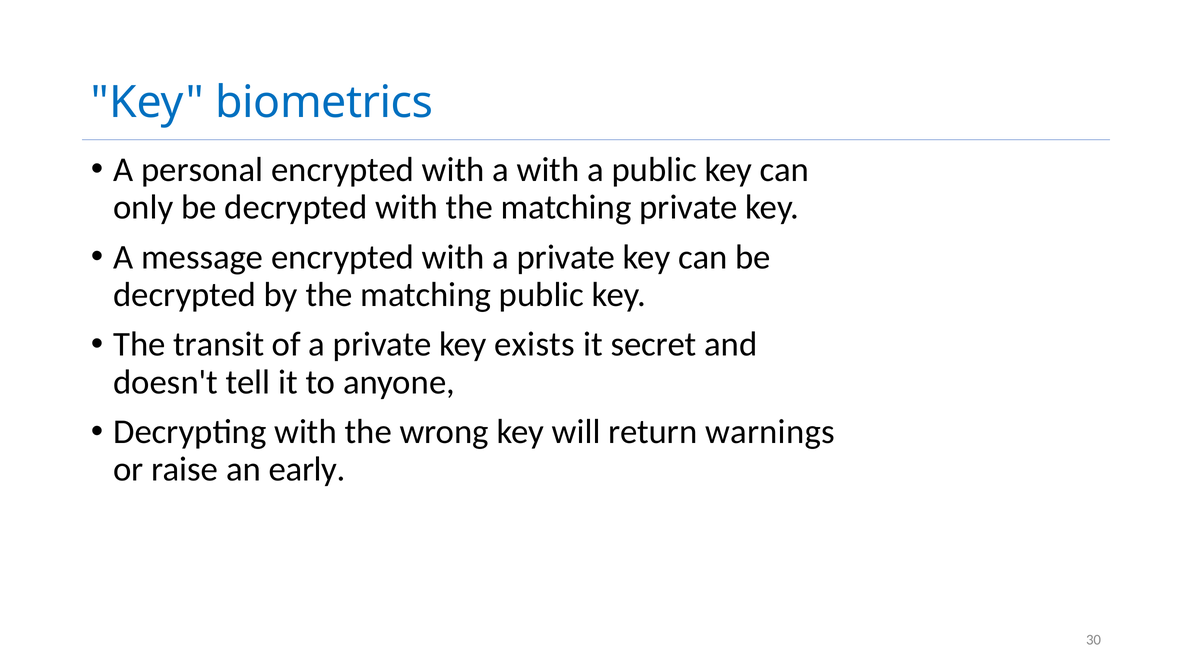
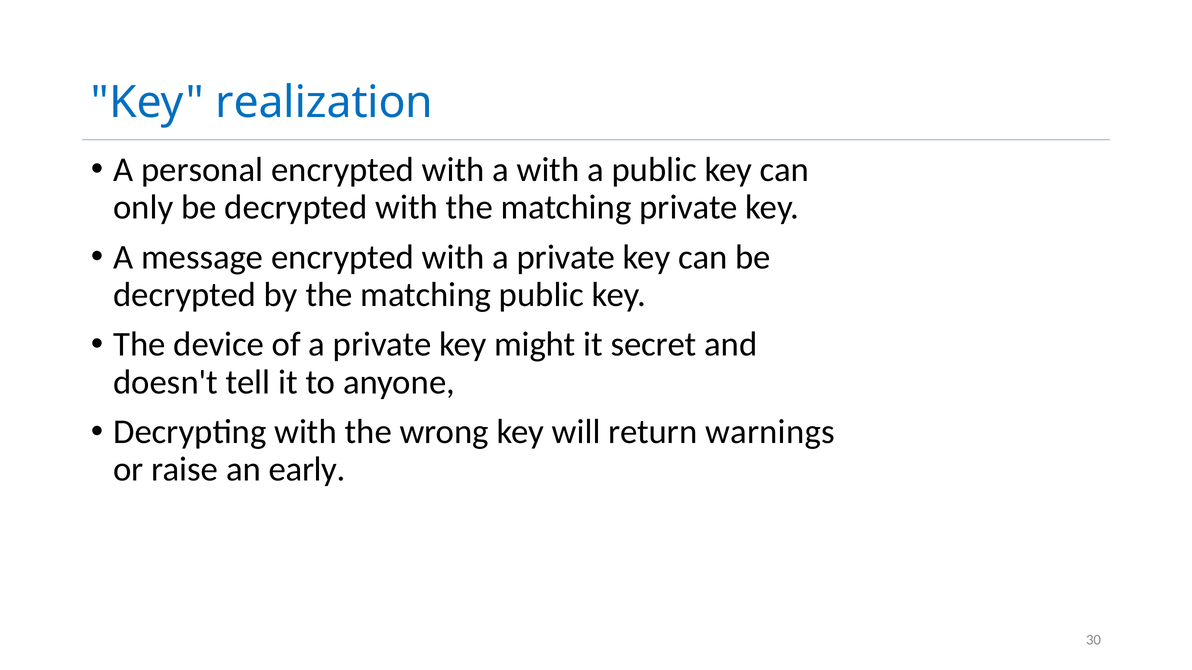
biometrics: biometrics -> realization (324, 102)
transit: transit -> device (219, 345)
exists: exists -> might (535, 345)
